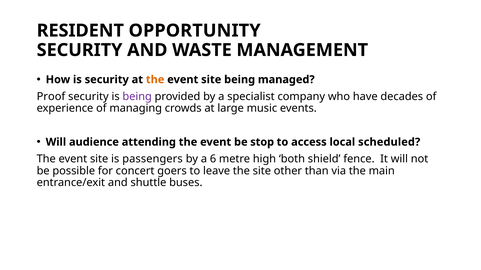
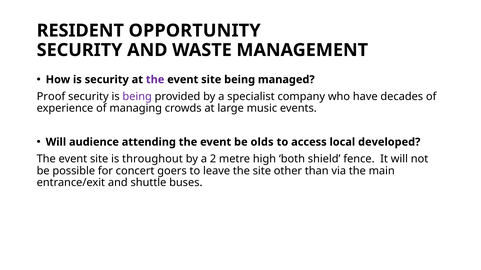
the colour: orange -> purple (155, 80)
stop: stop -> olds (262, 142)
scheduled: scheduled -> developed (389, 142)
passengers: passengers -> throughout (152, 159)
6: 6 -> 2 (213, 159)
